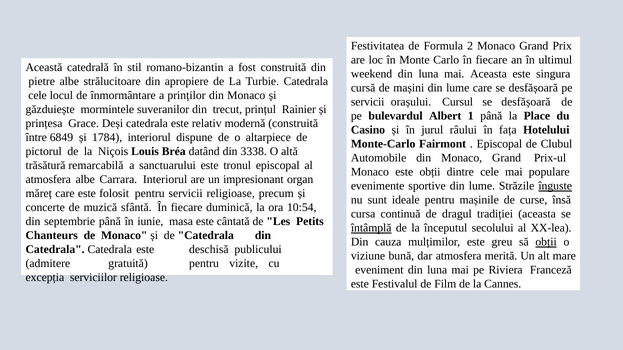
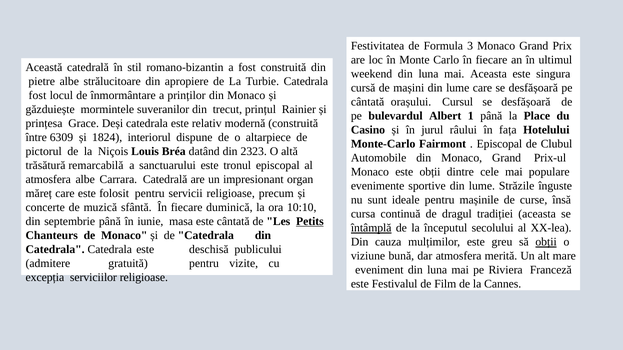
2: 2 -> 3 (470, 46)
cele: cele -> fost (37, 95)
servicii: servicii -> cântată (368, 102)
6849: 6849 -> 6309 (61, 137)
1784: 1784 -> 1824 (107, 137)
3338: 3338 -> 2323 (254, 151)
Carrara Interiorul: Interiorul -> Catedrală (165, 180)
înguste underline: present -> none (555, 186)
10:54: 10:54 -> 10:10 (302, 208)
Petits underline: none -> present (310, 222)
